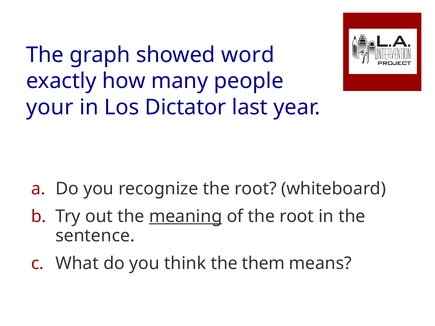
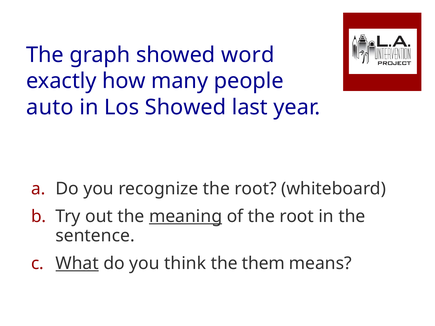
your: your -> auto (50, 107)
Los Dictator: Dictator -> Showed (186, 107)
What underline: none -> present (77, 264)
